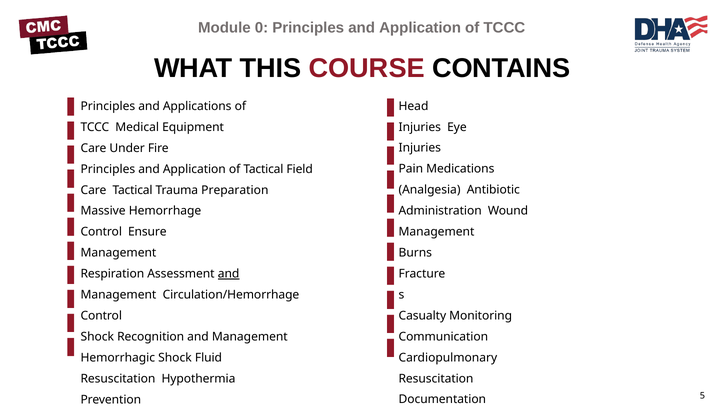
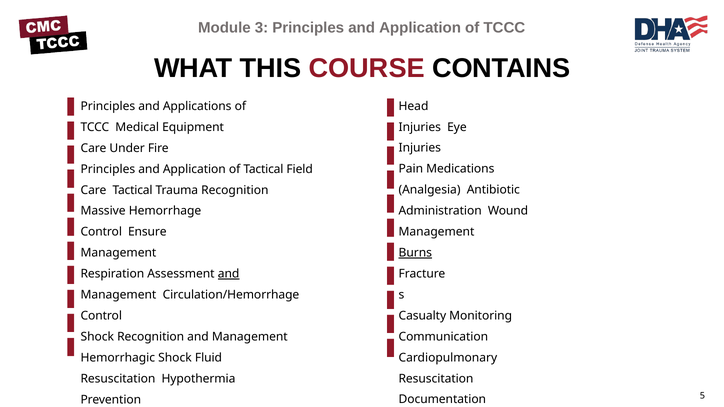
0: 0 -> 3 (261, 28)
Trauma Preparation: Preparation -> Recognition (235, 190)
Burns underline: none -> present (415, 253)
